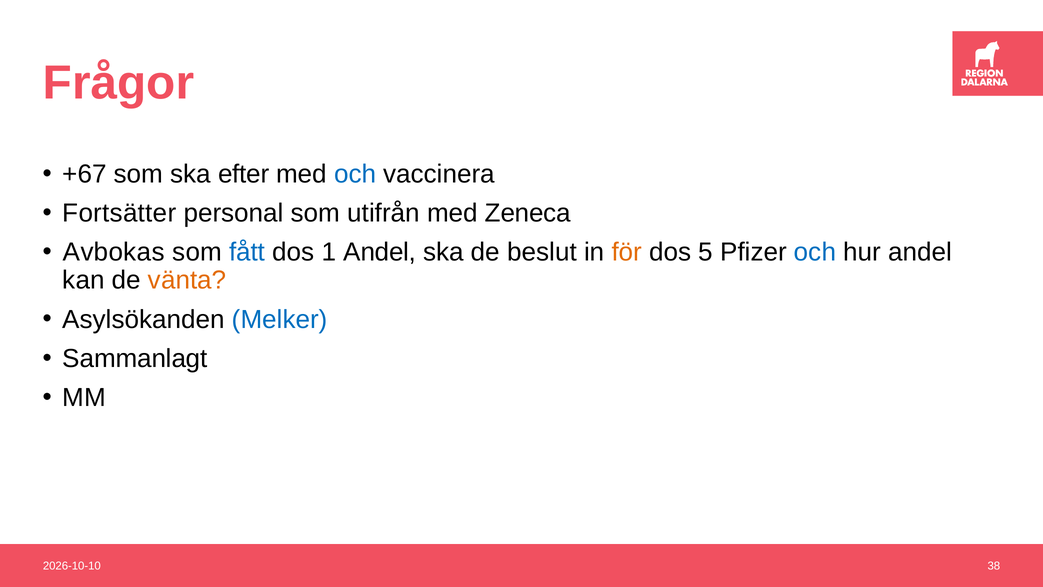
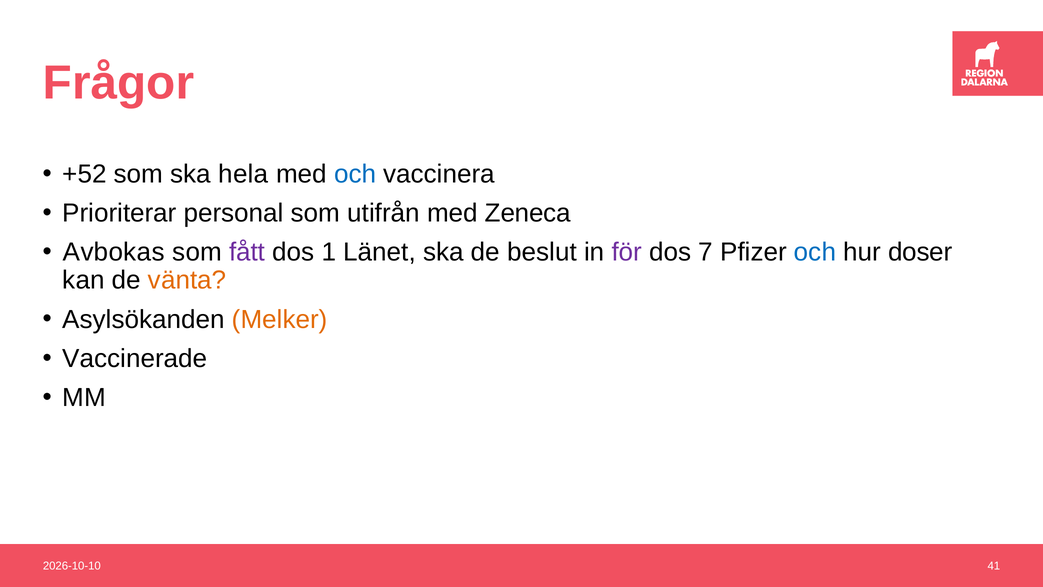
+67: +67 -> +52 (85, 174)
efter: efter -> hela (243, 174)
Fortsätter: Fortsätter -> Prioriterar (119, 213)
fått colour: blue -> purple (247, 252)
1 Andel: Andel -> Länet (380, 252)
för colour: orange -> purple (627, 252)
5: 5 -> 7 (706, 252)
hur andel: andel -> doser (920, 252)
Melker colour: blue -> orange (280, 319)
Sammanlagt: Sammanlagt -> Vaccinerade (135, 358)
38: 38 -> 41 (994, 566)
